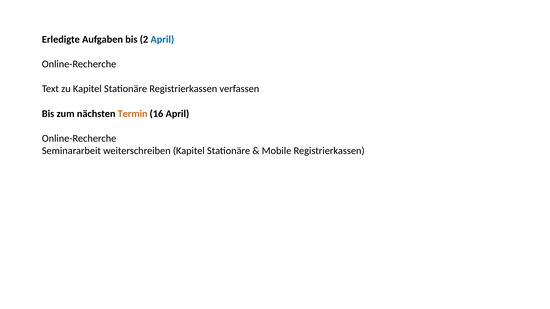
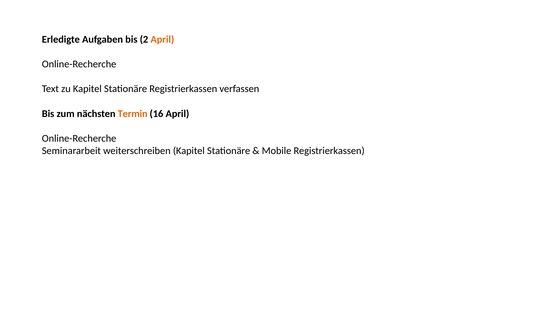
April colour: blue -> orange (162, 40)
